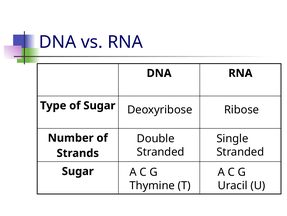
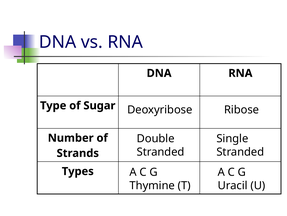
Sugar: Sugar -> Types (78, 171)
